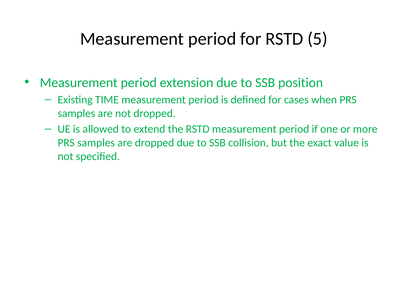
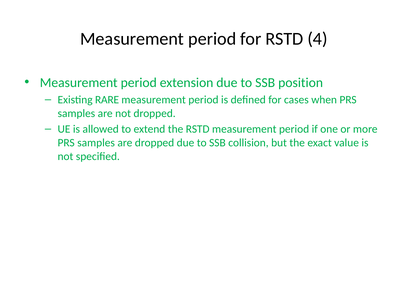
5: 5 -> 4 (318, 39)
TIME: TIME -> RARE (107, 100)
